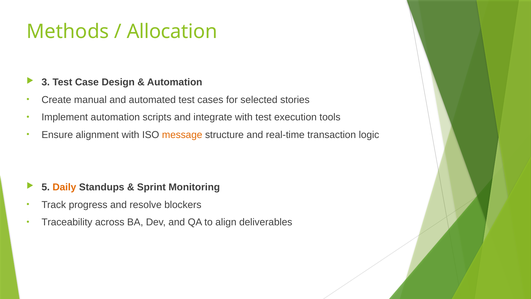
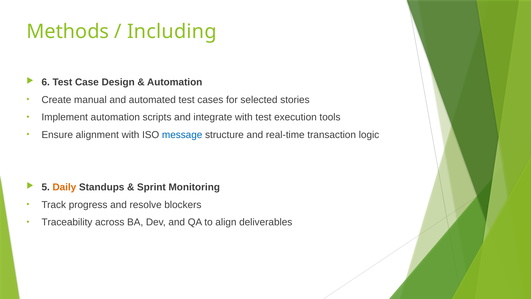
Allocation: Allocation -> Including (172, 31)
3: 3 -> 6 (46, 82)
message colour: orange -> blue (182, 135)
